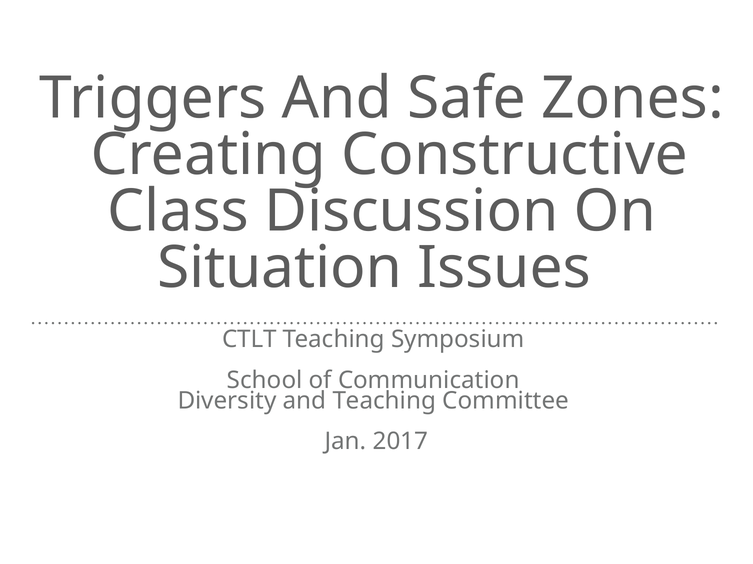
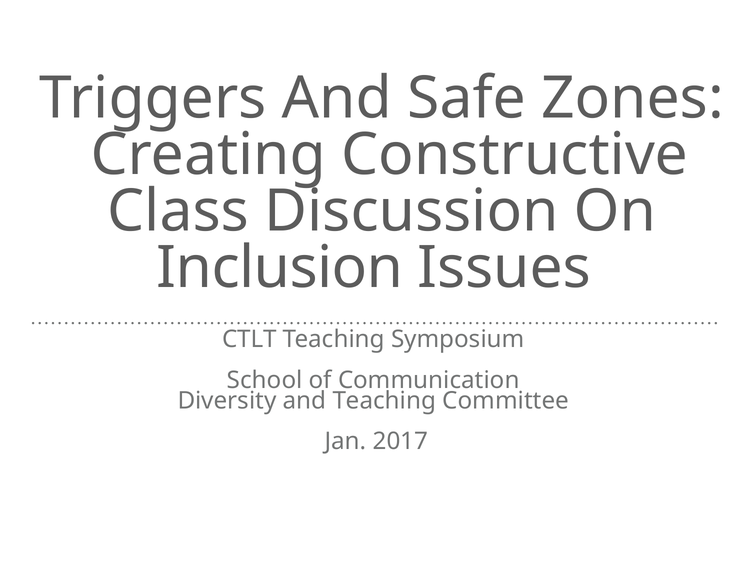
Situation: Situation -> Inclusion (280, 268)
